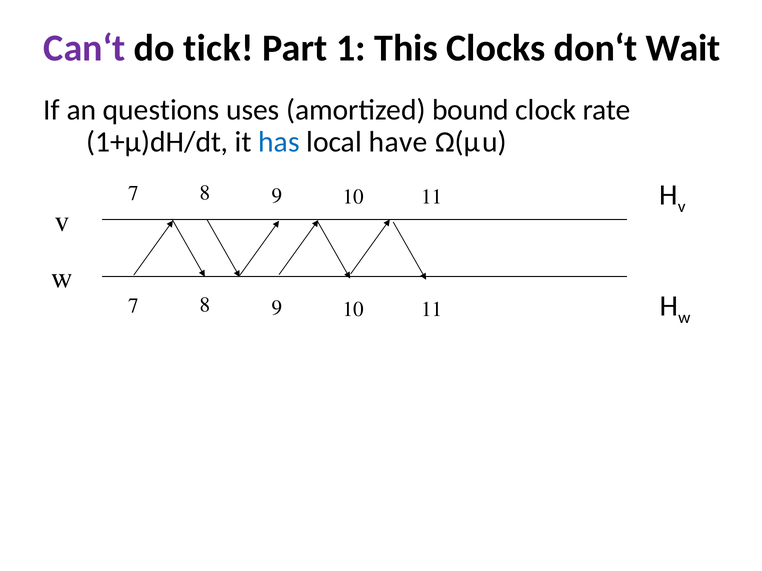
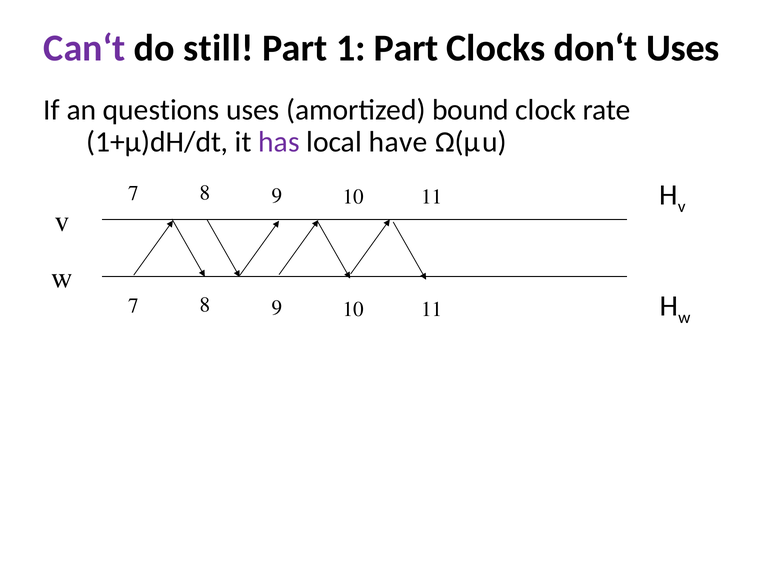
tick: tick -> still (218, 48)
1 This: This -> Part (406, 48)
don‘t Wait: Wait -> Uses (683, 48)
has colour: blue -> purple (279, 142)
